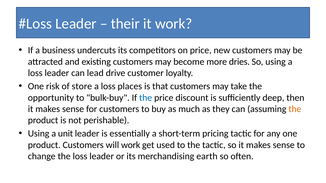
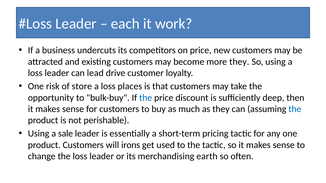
their: their -> each (125, 24)
more dries: dries -> they (239, 62)
the colour: orange -> blue (295, 109)
unit: unit -> sale (66, 134)
will work: work -> irons (131, 145)
